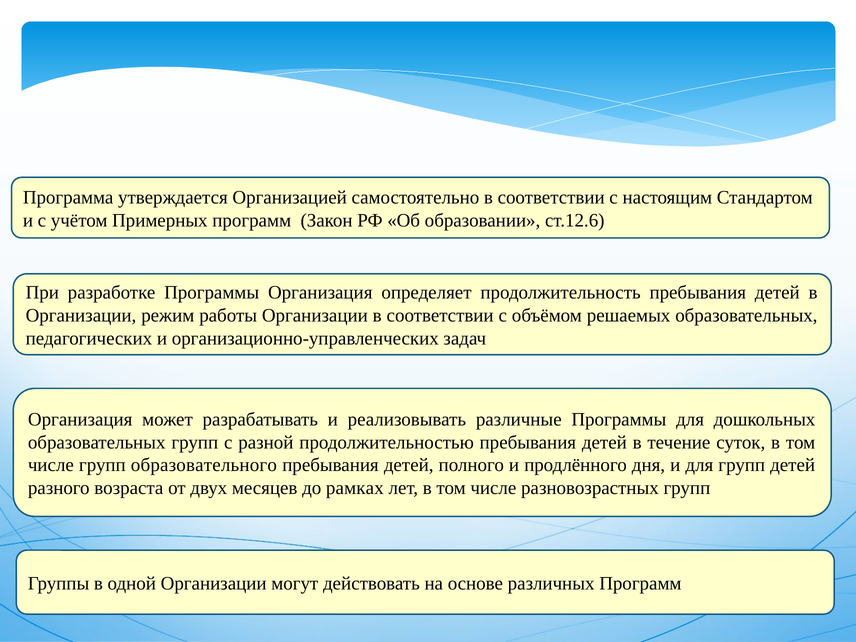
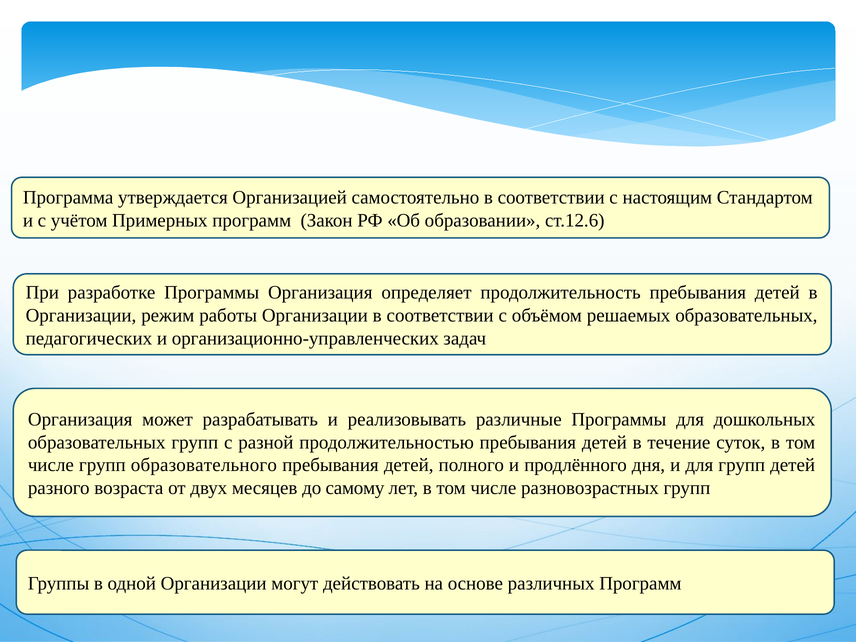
рамках: рамках -> самому (355, 488)
